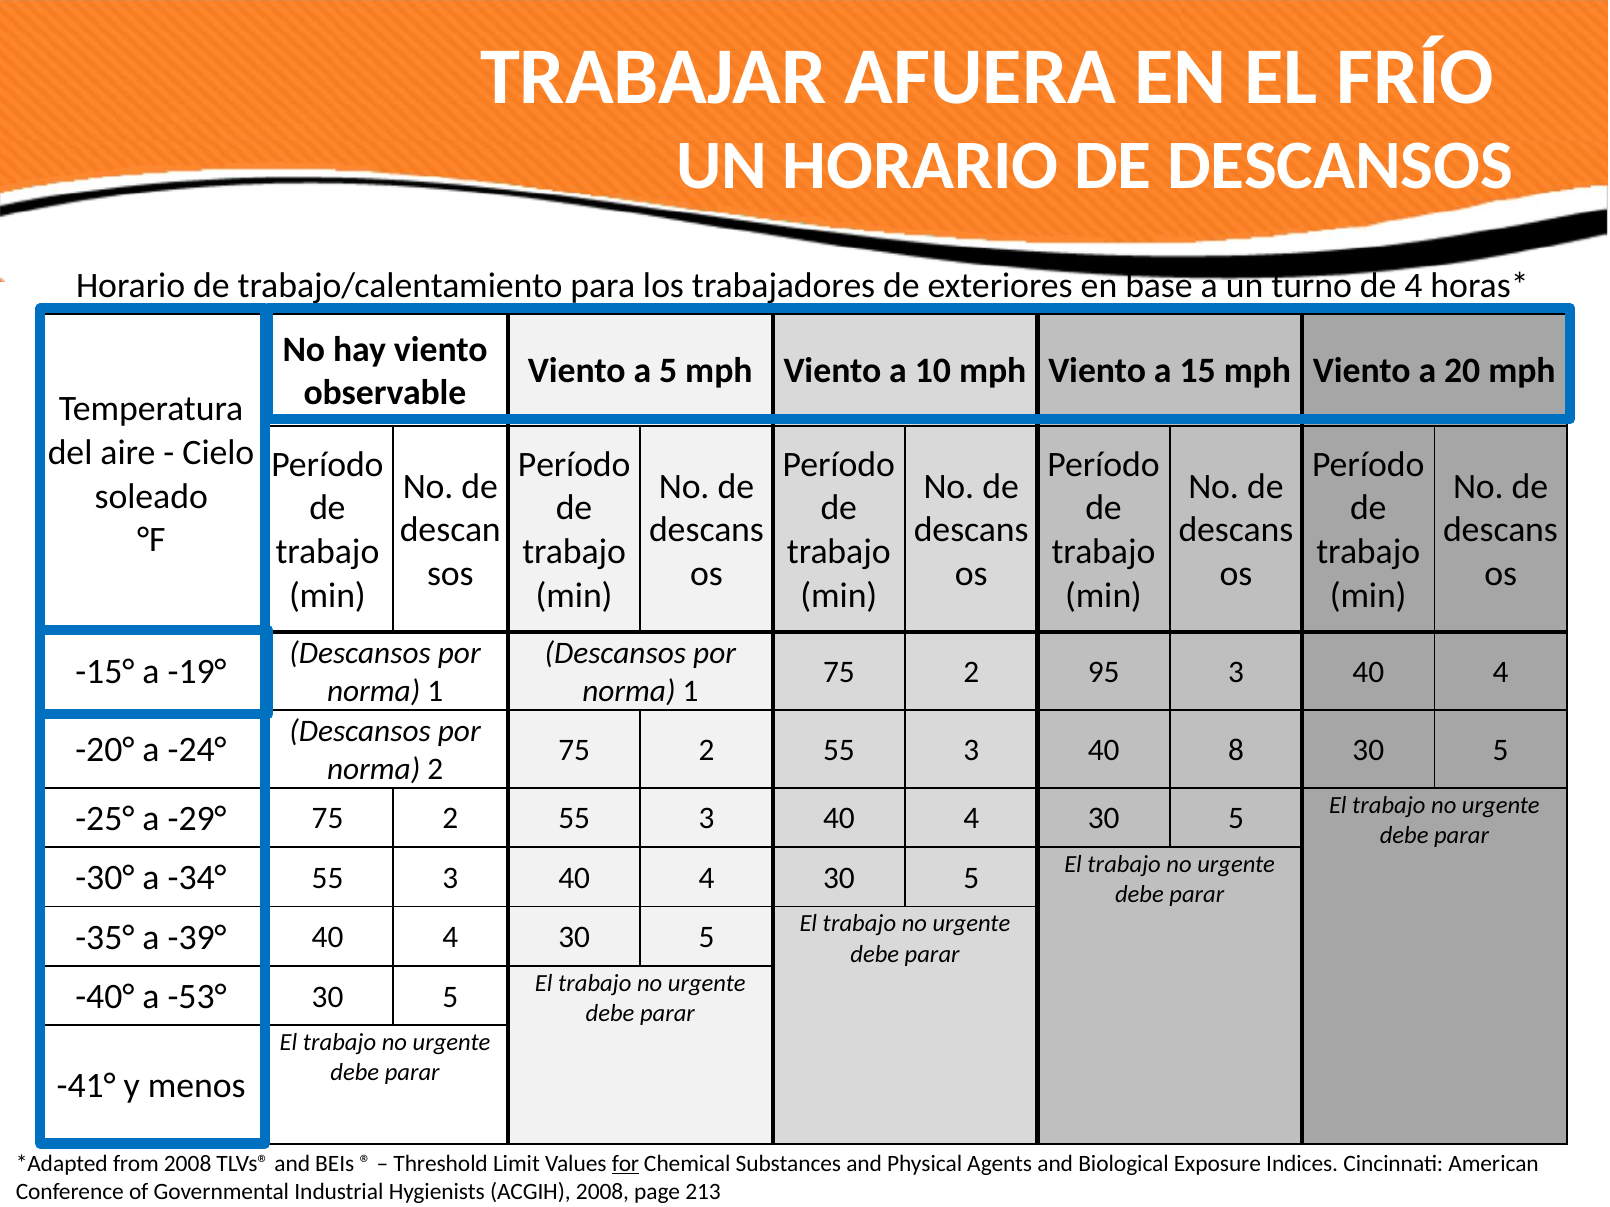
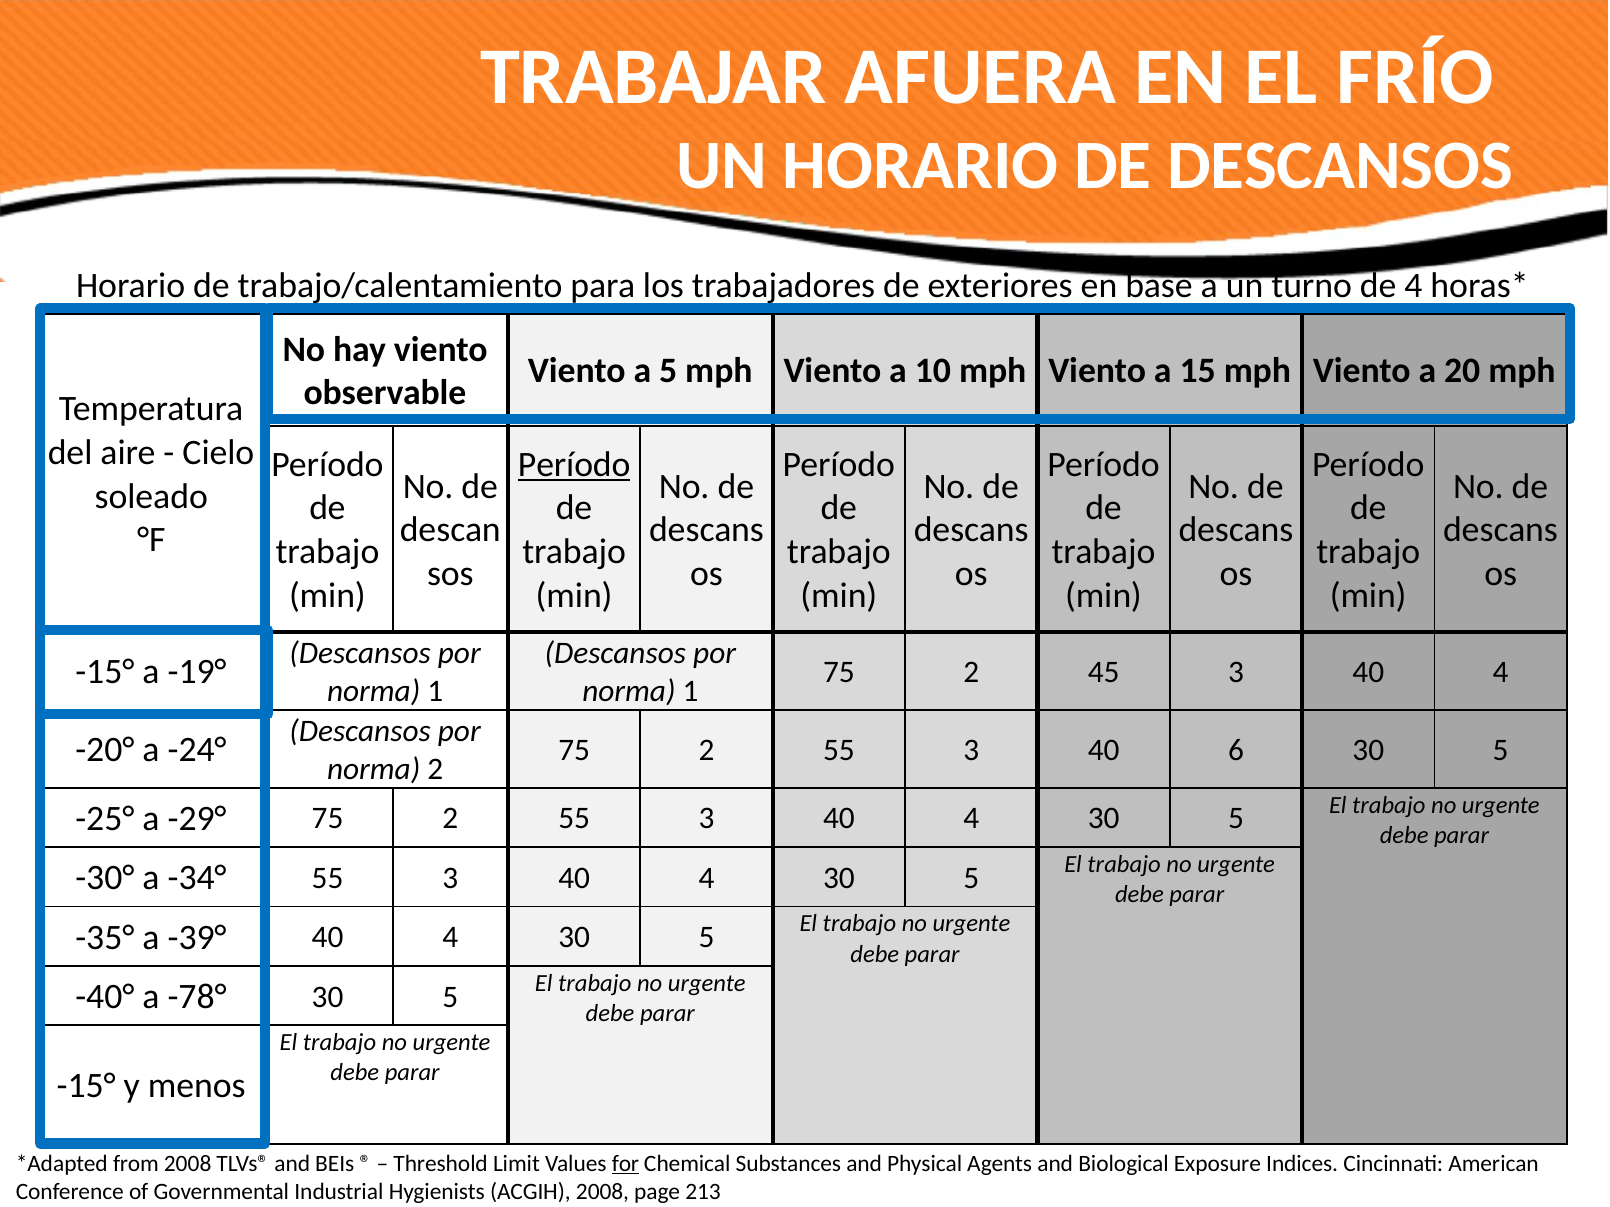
Período underline: none -> present (574, 465)
95: 95 -> 45 (1104, 672)
8: 8 -> 6 (1236, 750)
-53°: -53° -> -78° (197, 997)
-41°: -41° -> -15° (86, 1086)
